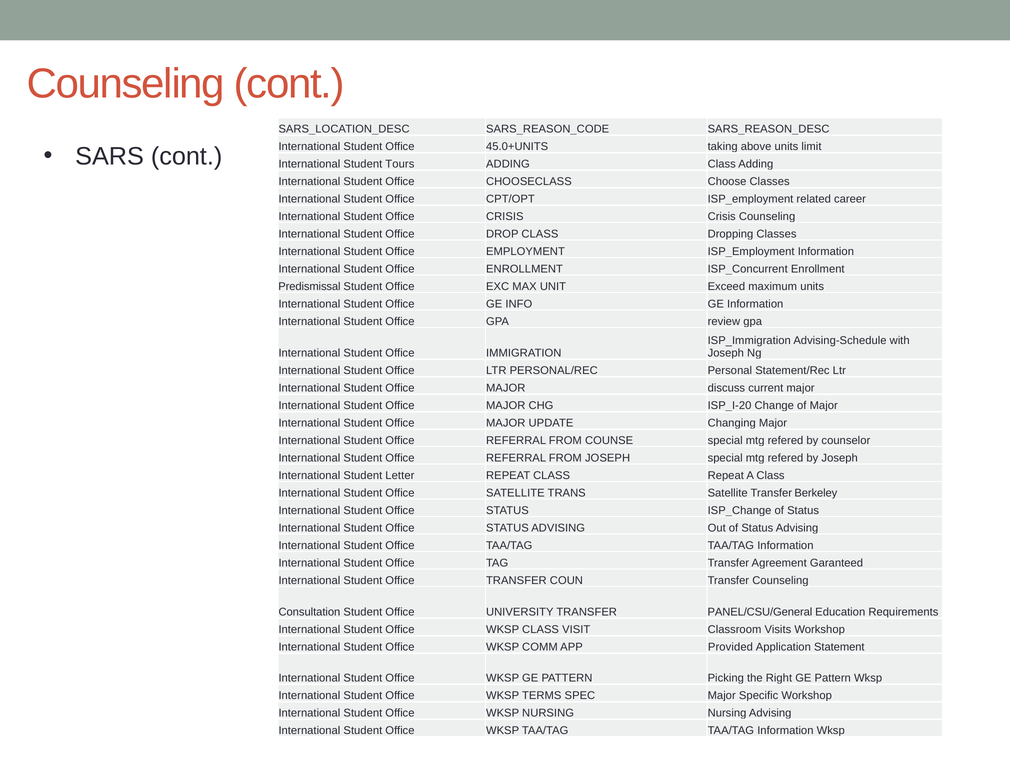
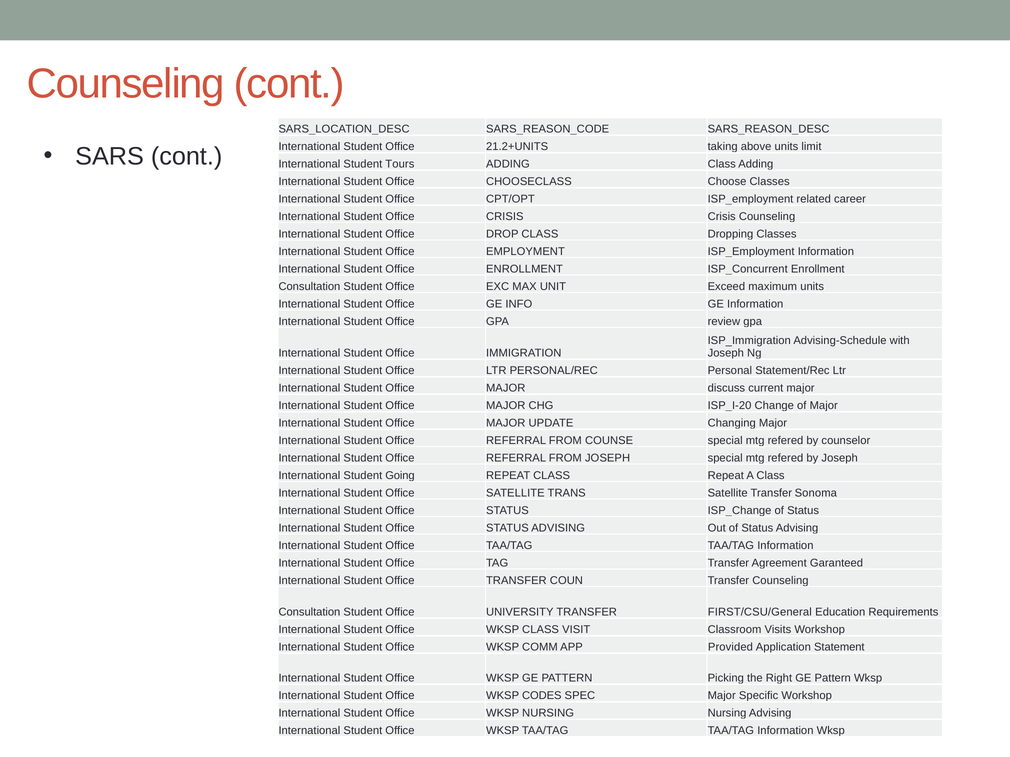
45.0+UNITS: 45.0+UNITS -> 21.2+UNITS (517, 147)
Predismissal: Predismissal -> Consultation (309, 287)
Letter: Letter -> Going (400, 476)
Berkeley: Berkeley -> Sonoma (816, 493)
PANEL/CSU/General: PANEL/CSU/General -> FIRST/CSU/General (760, 613)
TERMS: TERMS -> CODES (542, 696)
